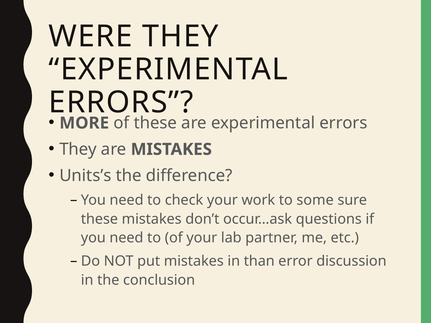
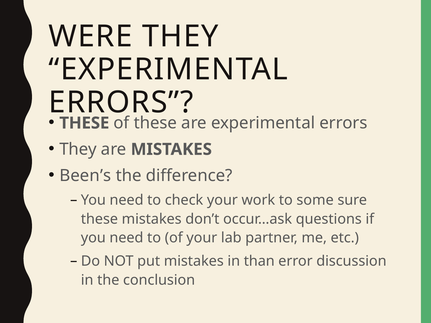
MORE: MORE -> THESE (84, 123)
Units’s: Units’s -> Been’s (85, 176)
